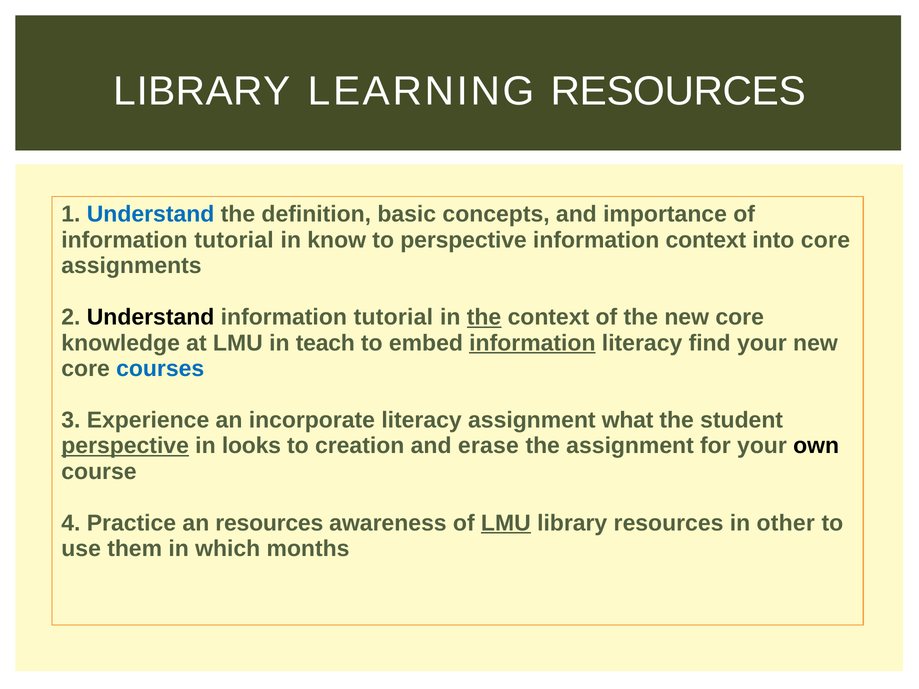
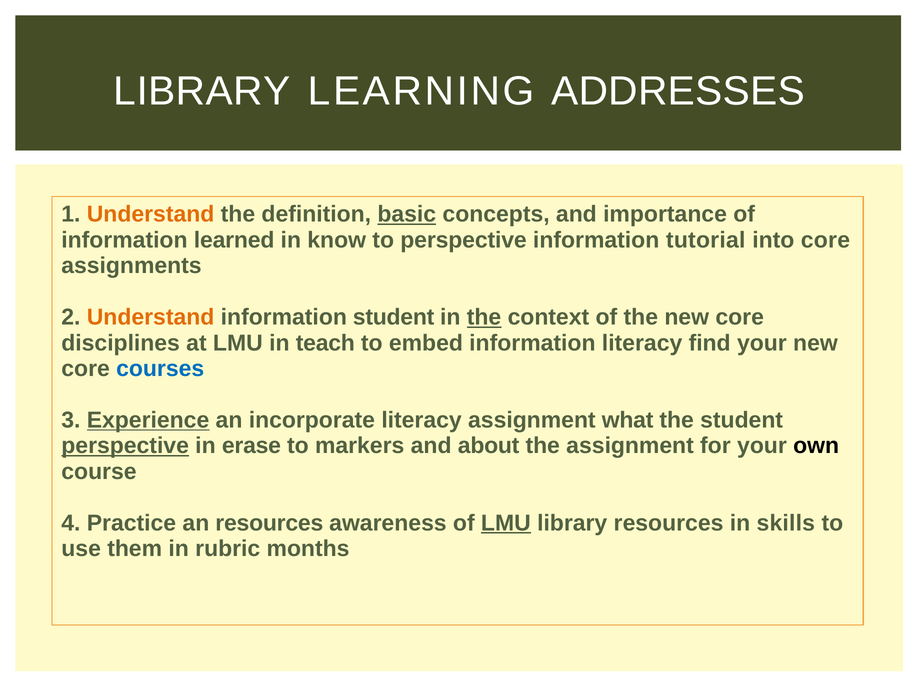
LEARNING RESOURCES: RESOURCES -> ADDRESSES (678, 92)
Understand colour: blue -> orange (151, 214)
basic underline: none -> present (407, 214)
tutorial: tutorial -> learned (234, 240)
information context: context -> tutorial (706, 240)
Understand colour: black -> orange (151, 317)
tutorial: tutorial -> student (394, 317)
knowledge: knowledge -> disciplines (121, 343)
information underline: present -> none (532, 343)
Experience underline: none -> present (148, 420)
looks: looks -> erase (251, 446)
creation: creation -> markers (360, 446)
erase: erase -> about (489, 446)
other: other -> skills (786, 523)
which: which -> rubric (228, 549)
